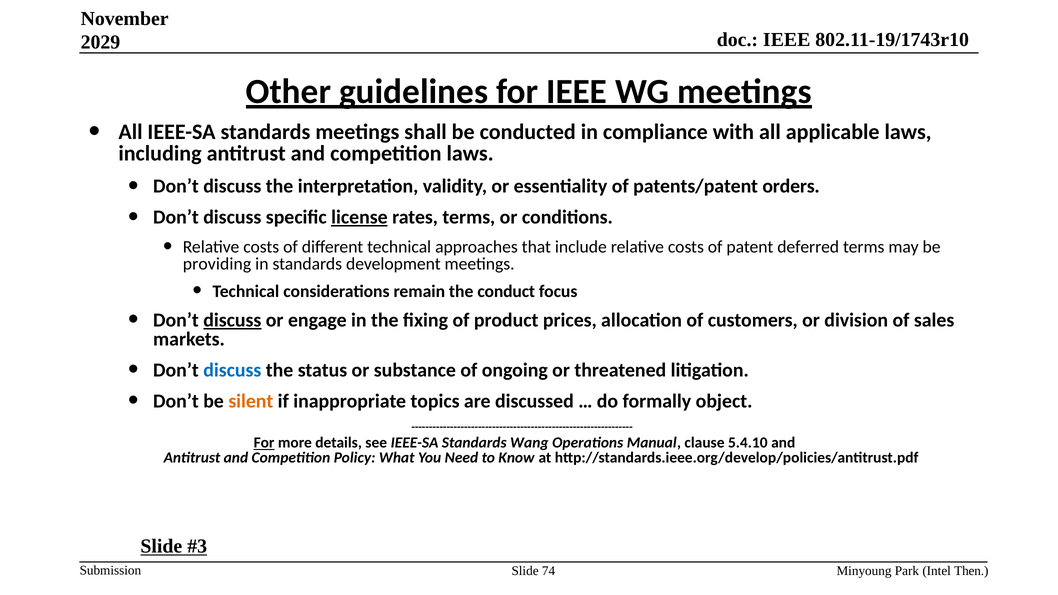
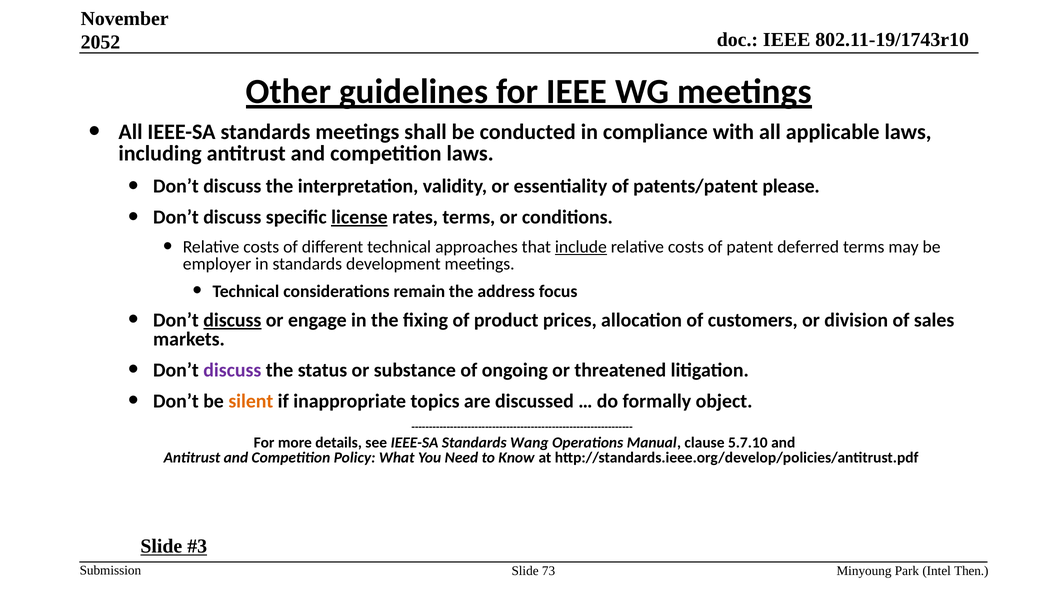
2029: 2029 -> 2052 (100, 42)
orders: orders -> please (791, 186)
include underline: none -> present (581, 247)
providing: providing -> employer (217, 264)
conduct: conduct -> address (506, 291)
discuss colour: blue -> purple (232, 370)
For underline: present -> none (264, 443)
5.4.10: 5.4.10 -> 5.7.10 (748, 443)
74: 74 -> 73 (549, 571)
